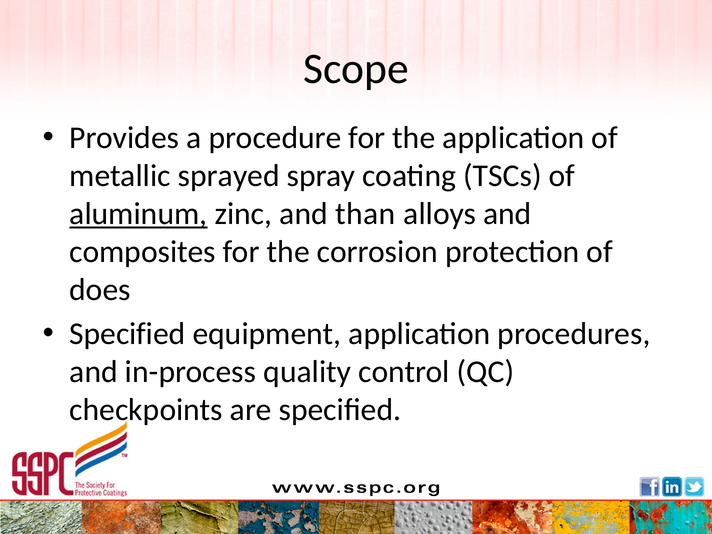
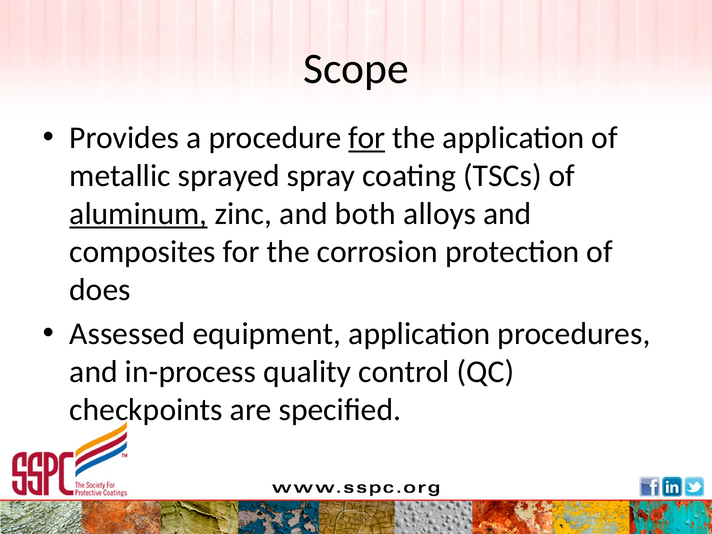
for underline: none -> present (367, 138)
than: than -> both (365, 214)
Specified: Specified -> Assessed (127, 334)
